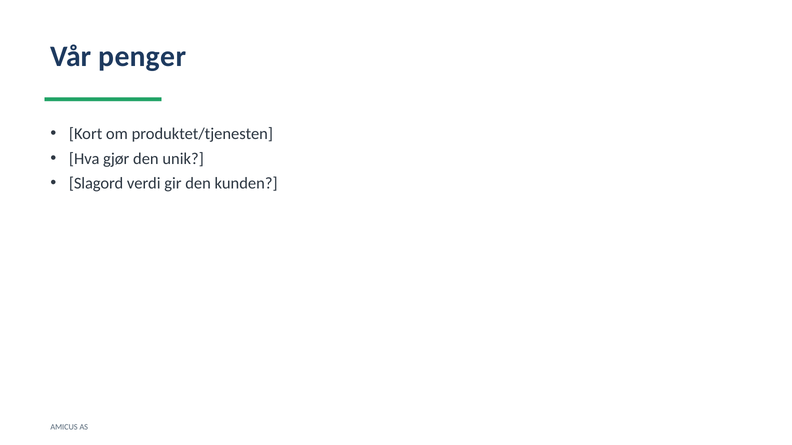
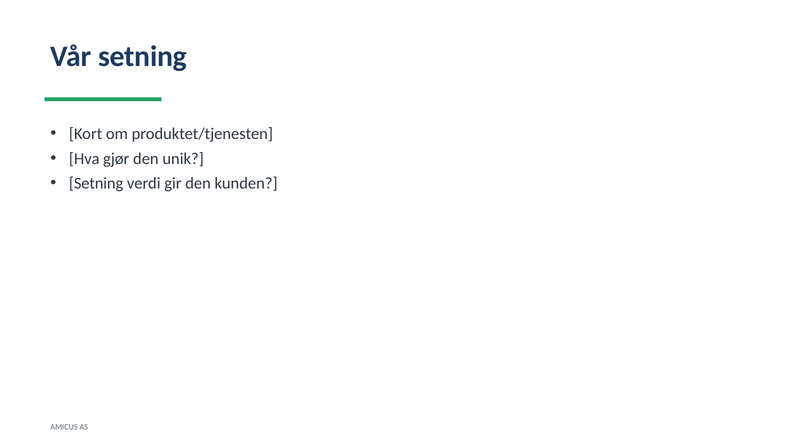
Vår penger: penger -> setning (142, 57)
Slagord: Slagord -> Setning (96, 184)
